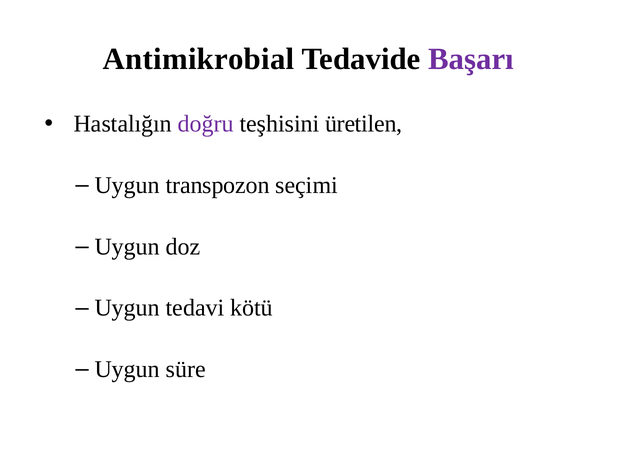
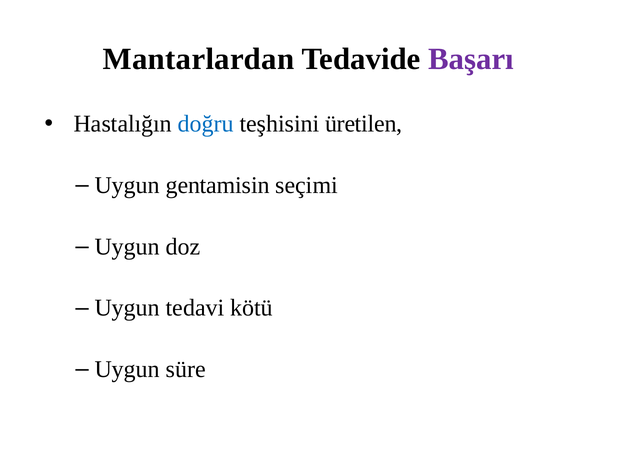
Antimikrobial: Antimikrobial -> Mantarlardan (199, 59)
doğru colour: purple -> blue (206, 124)
transpozon: transpozon -> gentamisin (218, 185)
